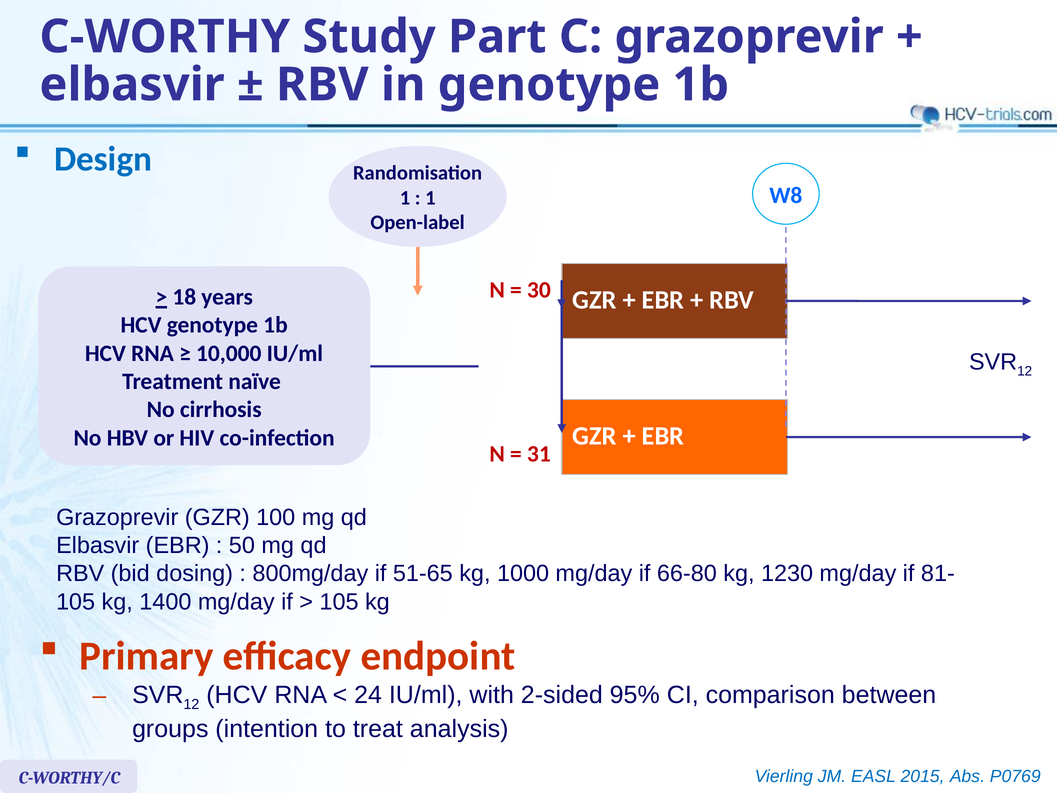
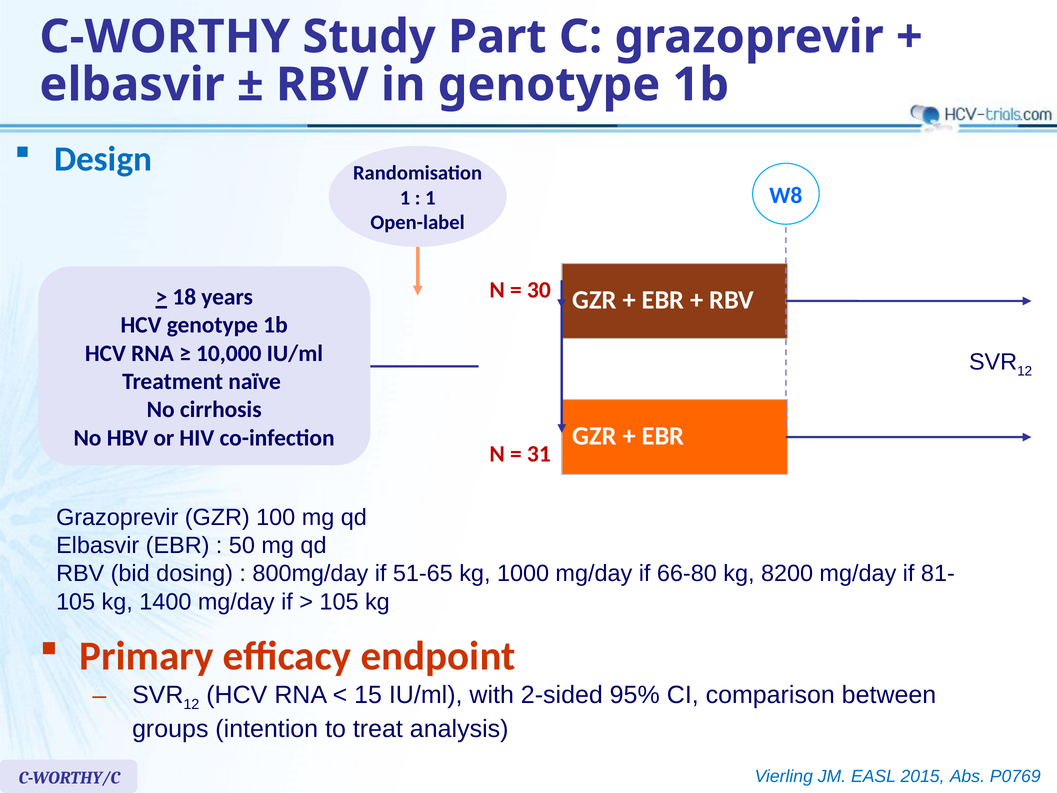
1230: 1230 -> 8200 (787, 573)
24: 24 -> 15 (368, 695)
